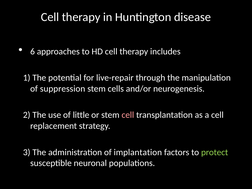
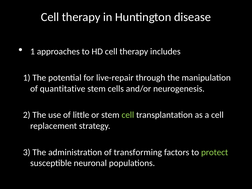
6: 6 -> 1 (33, 51)
suppression: suppression -> quantitative (63, 89)
cell colour: pink -> light green (128, 115)
implantation: implantation -> transforming (138, 152)
